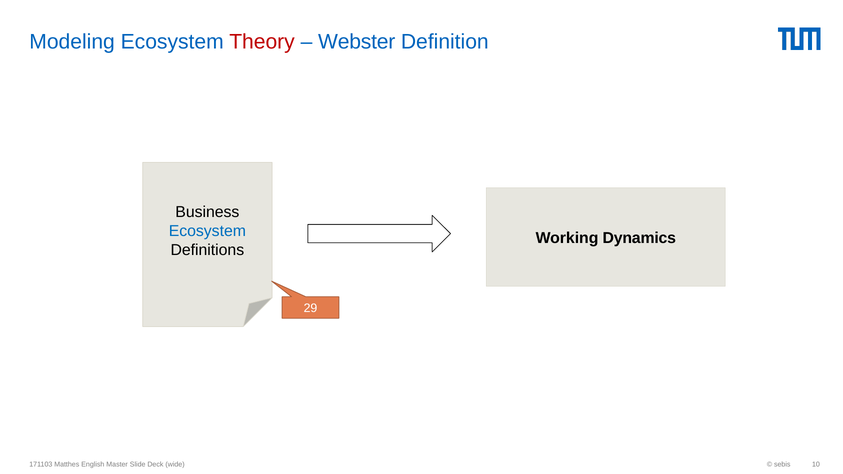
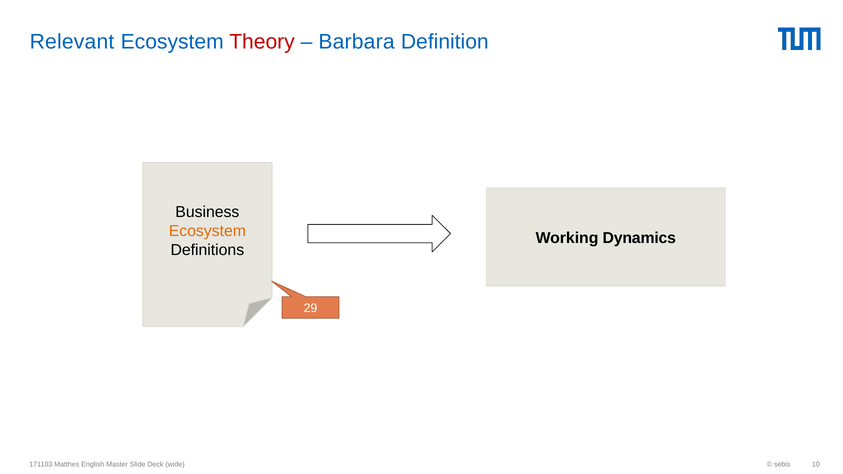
Modeling: Modeling -> Relevant (72, 42)
Webster: Webster -> Barbara (356, 42)
Ecosystem colour: blue -> orange (207, 231)
